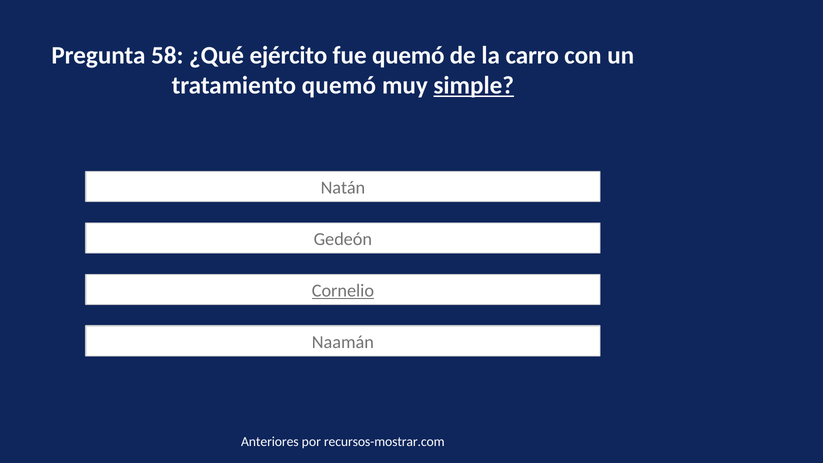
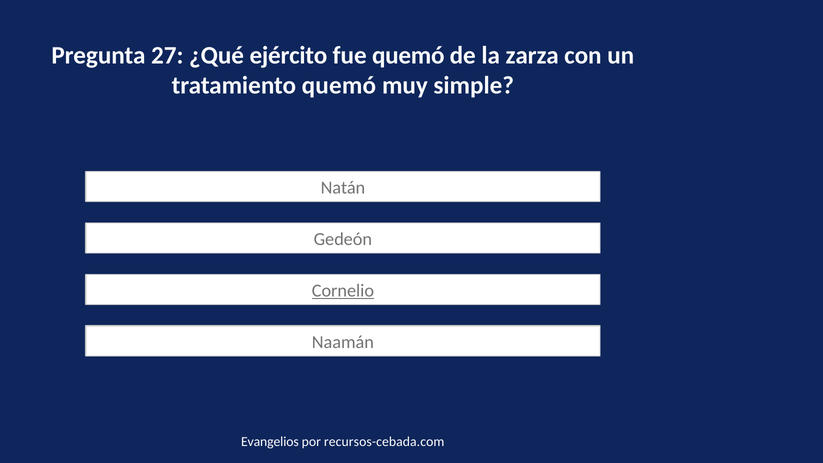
58: 58 -> 27 (167, 55)
carro: carro -> zarza (532, 55)
simple underline: present -> none (474, 85)
Anteriores: Anteriores -> Evangelios (270, 442)
recursos-mostrar.com: recursos-mostrar.com -> recursos-cebada.com (384, 442)
